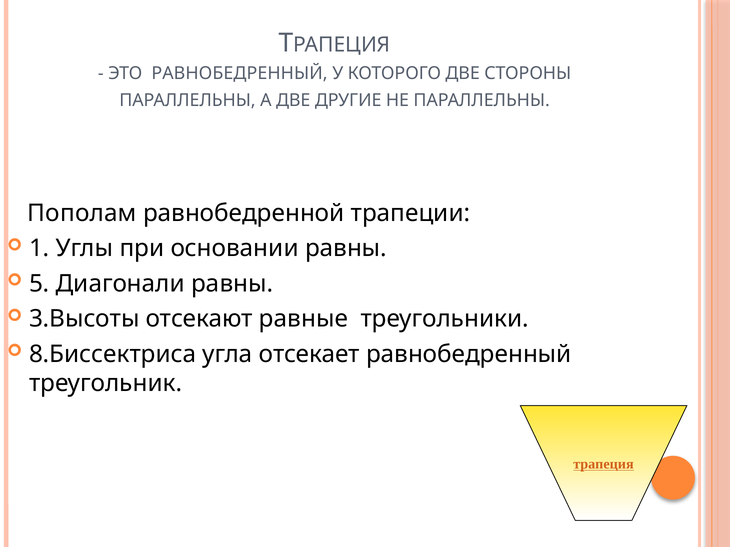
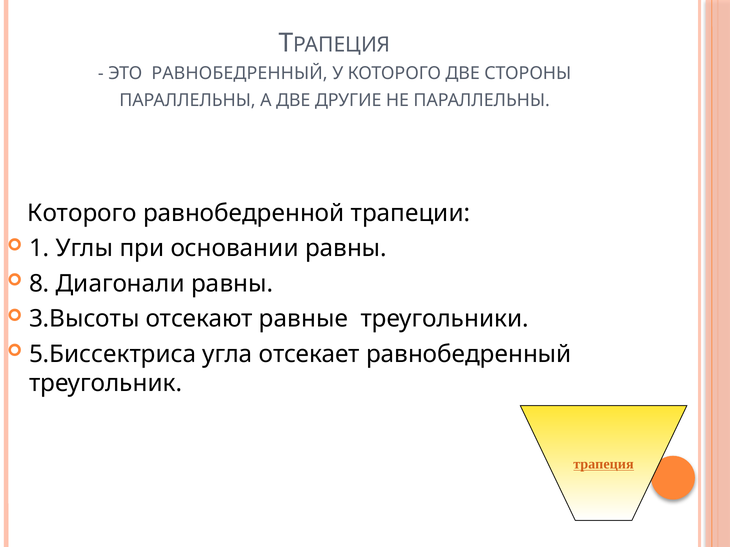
Пополам: Пополам -> Которого (82, 213)
5: 5 -> 8 (39, 284)
8.Биссектриса: 8.Биссектриса -> 5.Биссектриса (113, 354)
